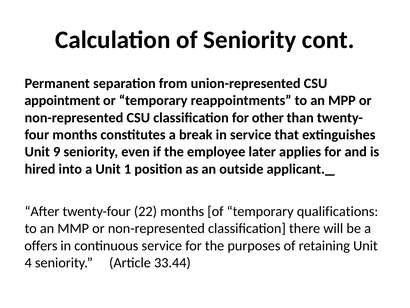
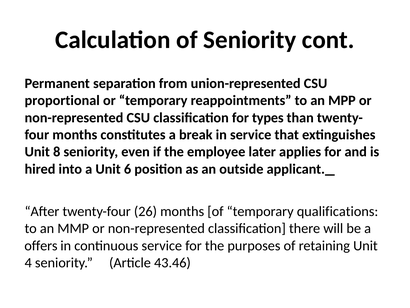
appointment: appointment -> proportional (62, 100)
other: other -> types (268, 117)
9: 9 -> 8 (57, 152)
1: 1 -> 6 (128, 169)
22: 22 -> 26 (146, 211)
33.44: 33.44 -> 43.46 (172, 262)
